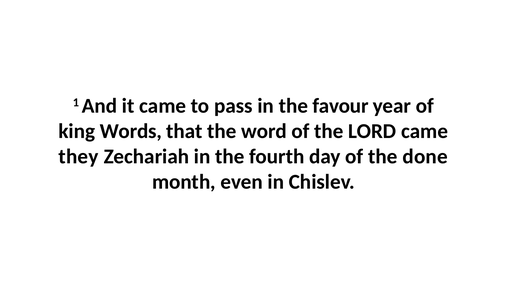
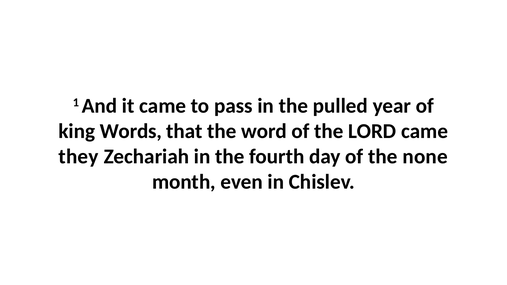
favour: favour -> pulled (340, 106)
done: done -> none (425, 157)
